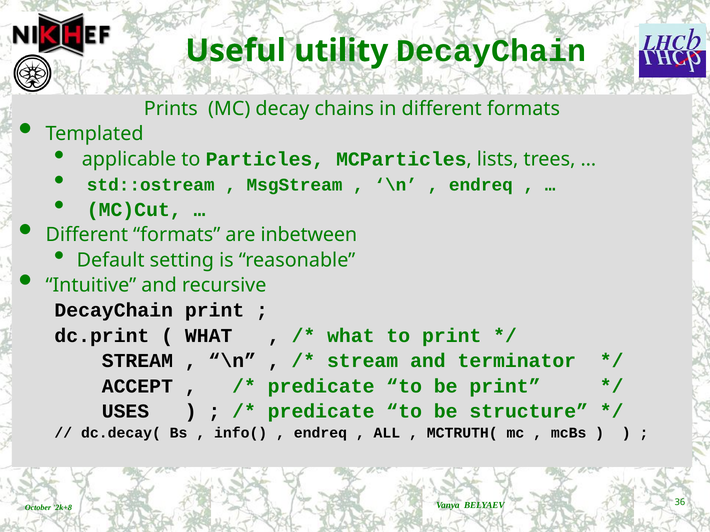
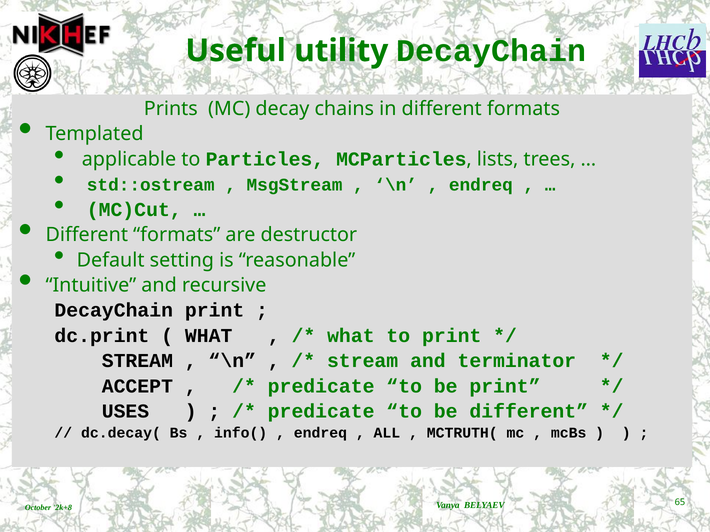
inbetween: inbetween -> destructor (309, 235)
be structure: structure -> different (529, 412)
36: 36 -> 65 (680, 503)
